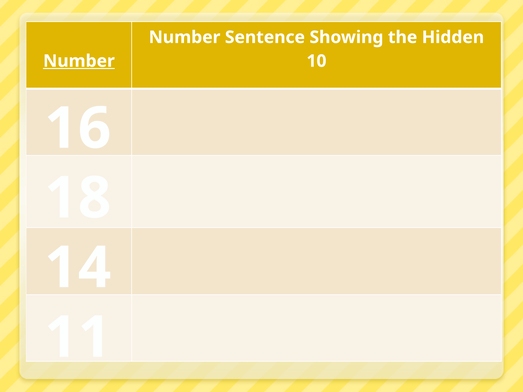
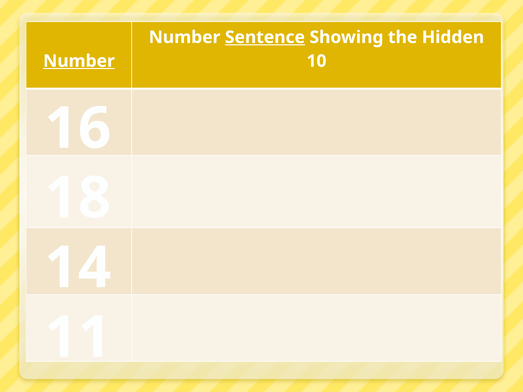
Sentence underline: none -> present (265, 37)
